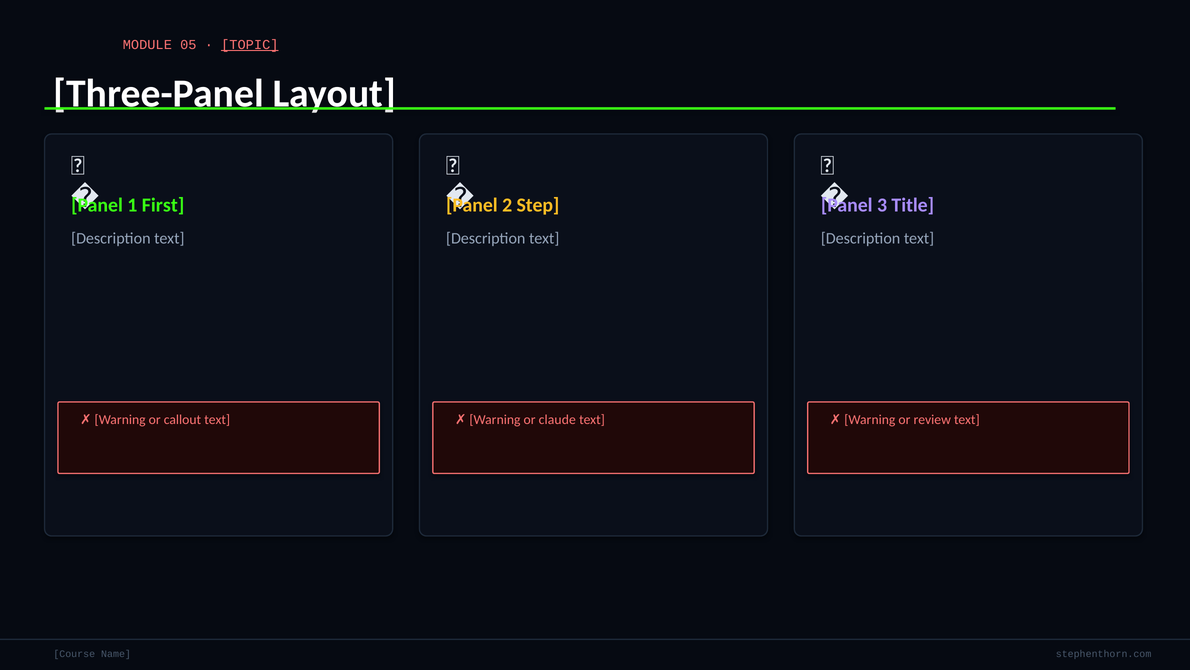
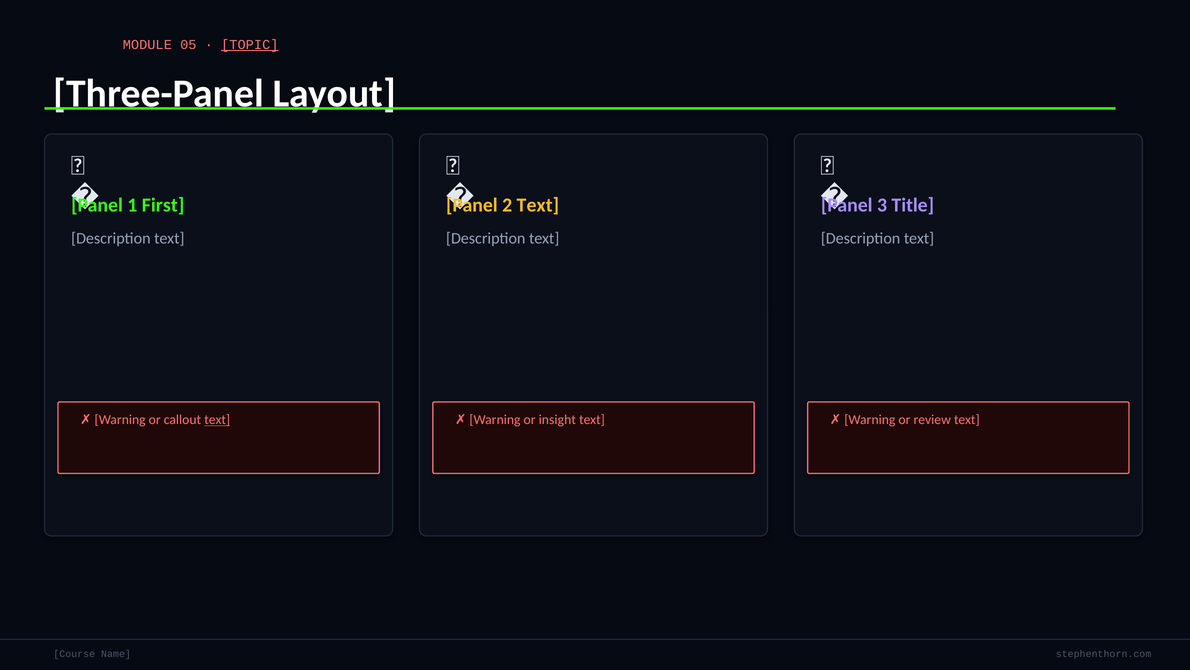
2 Step: Step -> Text (538, 205)
text underline: none -> present (217, 420)
claude: claude -> insight (557, 420)
